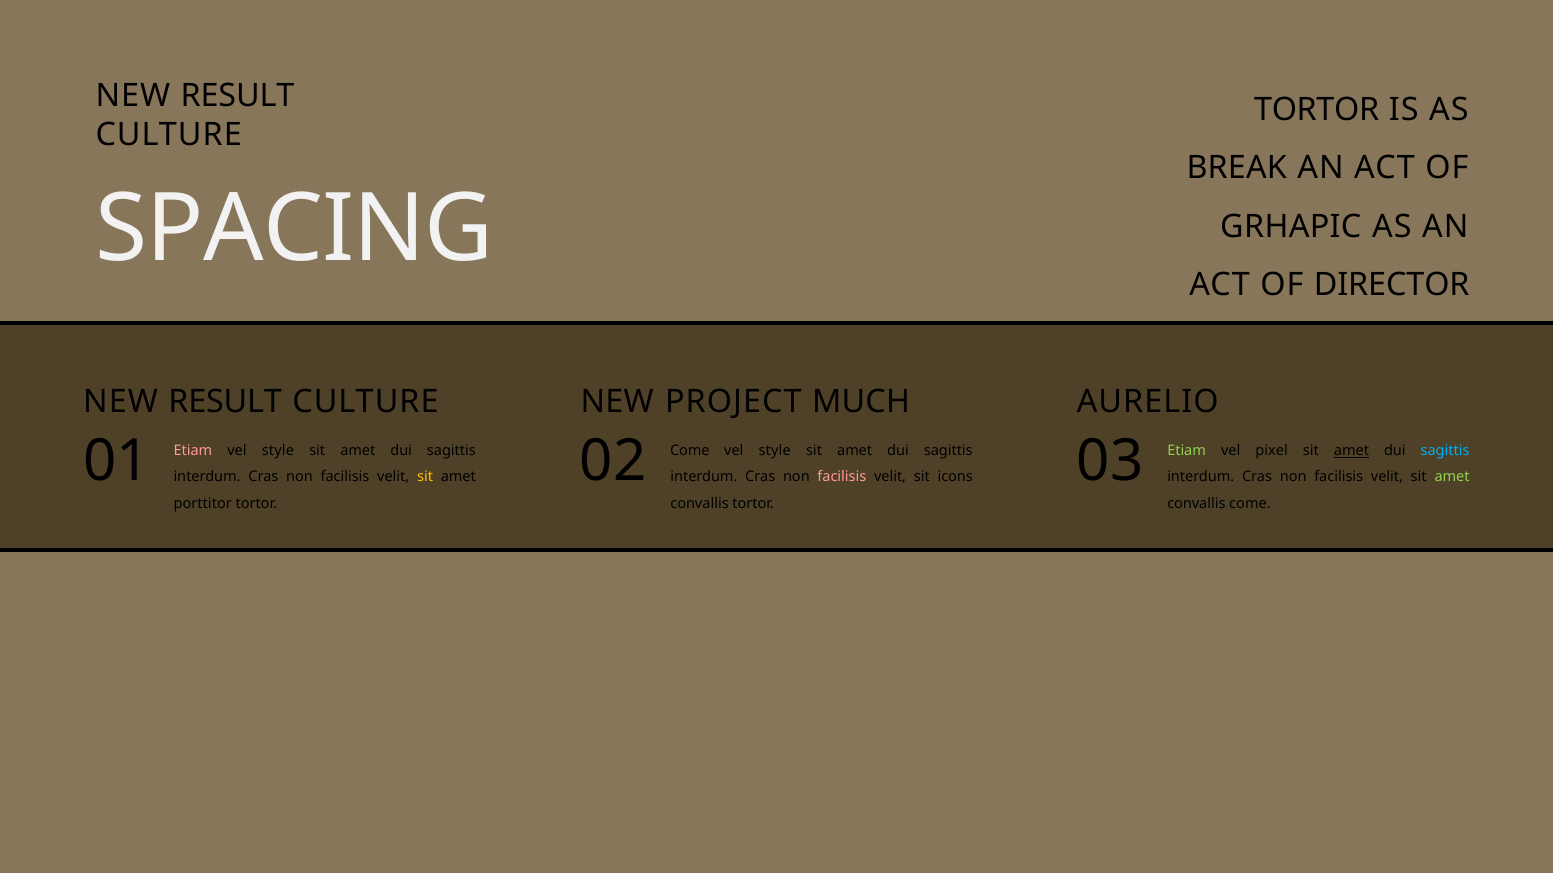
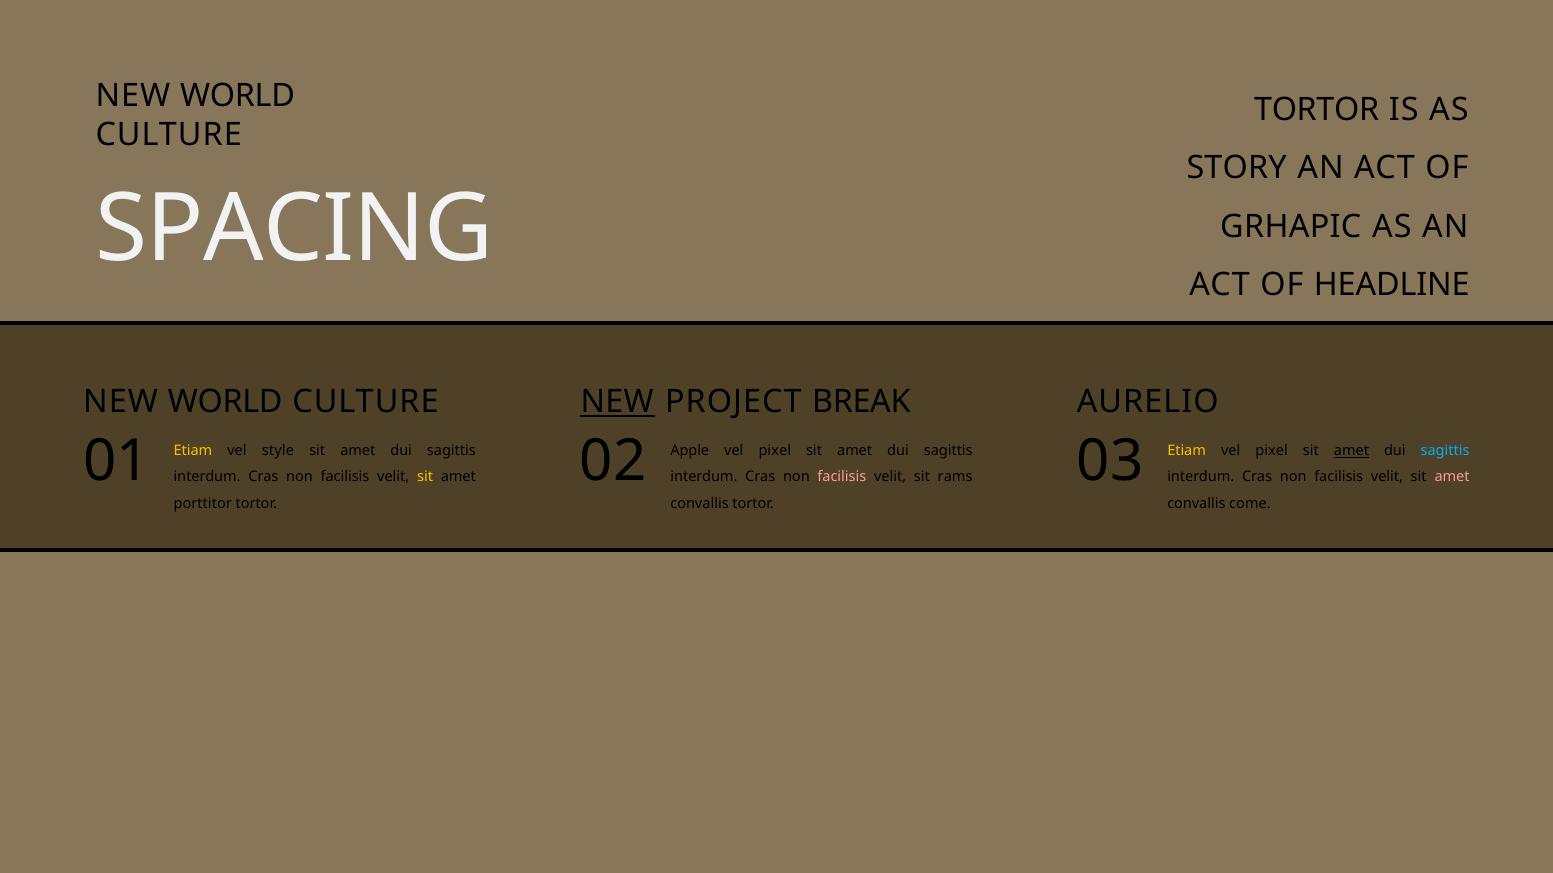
RESULT: RESULT -> WORLD (238, 96)
BREAK: BREAK -> STORY (1237, 168)
DIRECTOR: DIRECTOR -> HEADLINE (1392, 285)
RESULT: RESULT -> WORLD (225, 402)
NEW underline: none -> present (617, 402)
MUCH: MUCH -> BREAK (861, 402)
01 Come: Come -> Apple (690, 451)
style: style -> pixel (775, 451)
Etiam colour: light green -> yellow (1187, 451)
Etiam colour: pink -> yellow (193, 451)
icons: icons -> rams (955, 477)
amet colour: light green -> pink (1452, 477)
